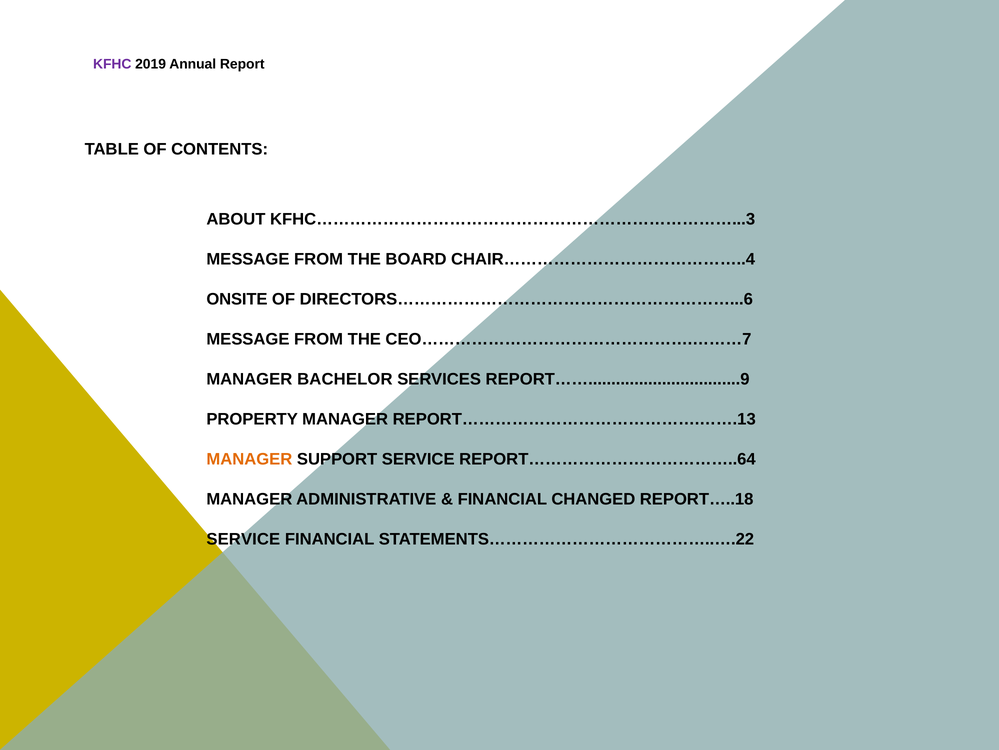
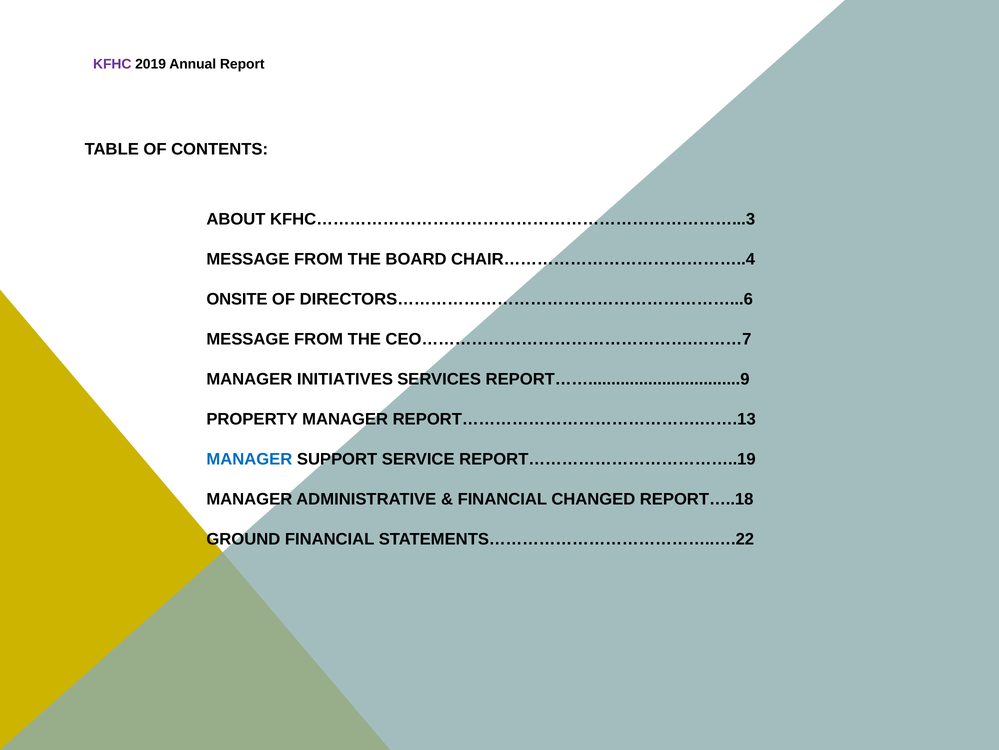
BACHELOR: BACHELOR -> INITIATIVES (345, 379)
MANAGER colour: orange -> blue (249, 459)
REPORT………………………………..64: REPORT………………………………..64 -> REPORT………………………………..19 (607, 459)
SERVICE: SERVICE -> GROUND (243, 539)
